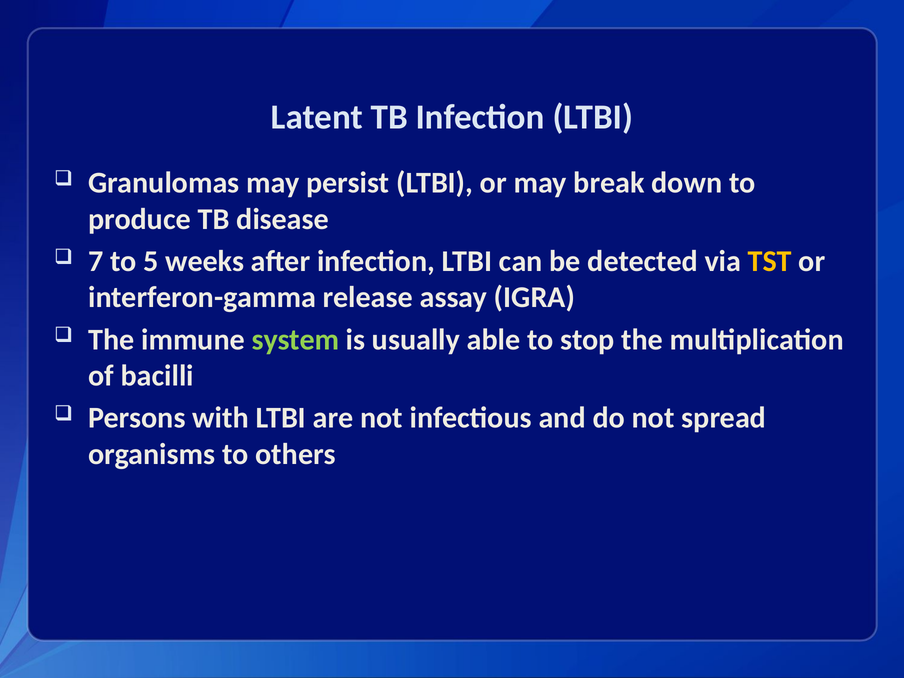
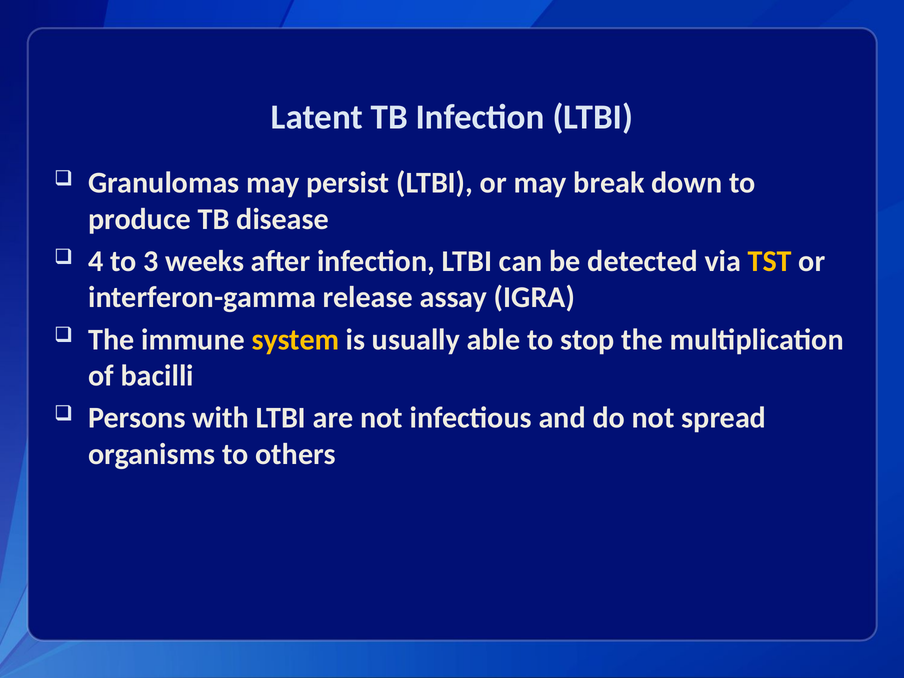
7: 7 -> 4 (96, 261)
5: 5 -> 3 (151, 261)
system colour: light green -> yellow (295, 340)
